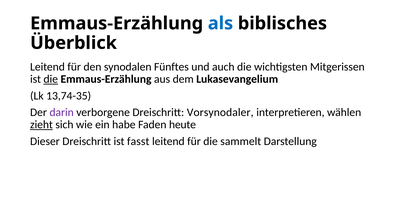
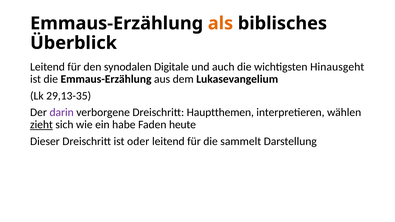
als colour: blue -> orange (220, 23)
Fünftes: Fünftes -> Digitale (171, 67)
Mitgerissen: Mitgerissen -> Hinausgeht (337, 67)
die underline: present -> none (51, 79)
13,74-35: 13,74-35 -> 29,13-35 (69, 96)
Vorsynodaler: Vorsynodaler -> Hauptthemen (220, 112)
fasst: fasst -> oder (138, 141)
